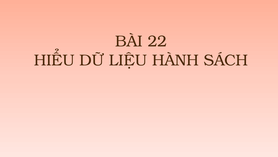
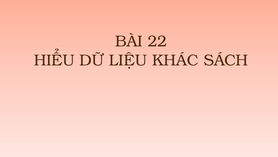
HÀNH: HÀNH -> KHÁC (175, 60)
